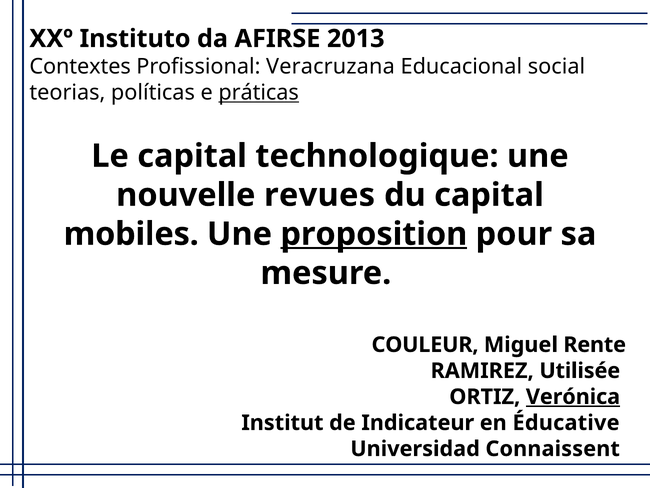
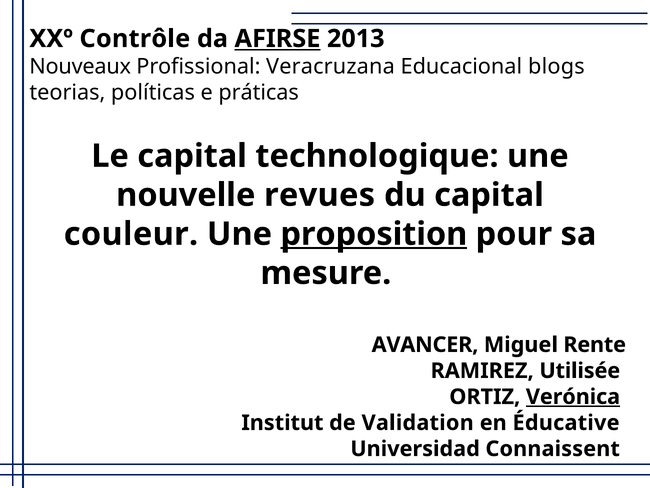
Instituto: Instituto -> Contrôle (135, 39)
AFIRSE underline: none -> present (277, 39)
Contextes: Contextes -> Nouveaux (80, 67)
social: social -> blogs (556, 67)
práticas underline: present -> none (259, 93)
mobiles: mobiles -> couleur (131, 234)
COULEUR: COULEUR -> AVANCER (425, 344)
Indicateur: Indicateur -> Validation (418, 422)
